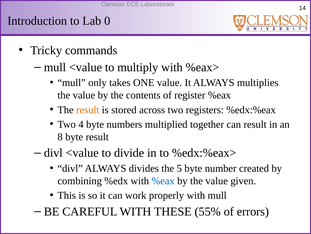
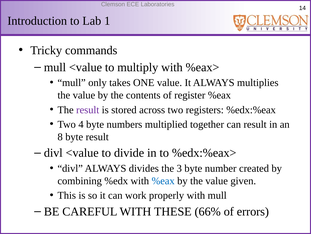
0: 0 -> 1 (107, 21)
result colour: orange -> purple (88, 109)
5: 5 -> 3 (179, 168)
55%: 55% -> 66% (208, 211)
